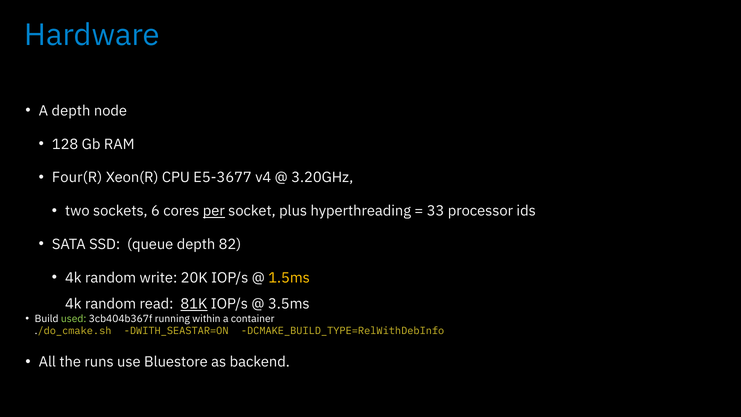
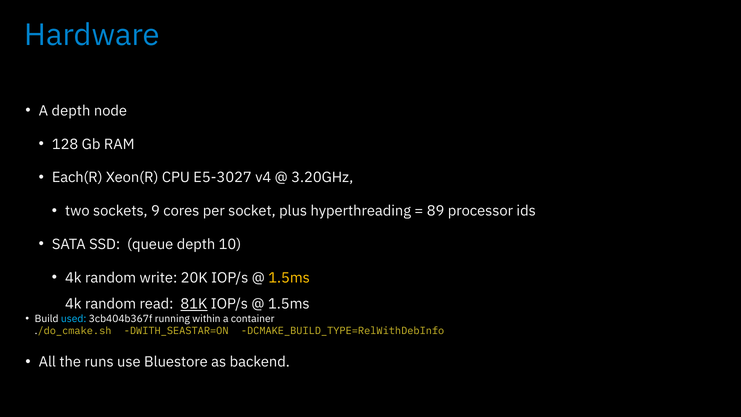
Four(R: Four(R -> Each(R (77, 178)
E5-3677: E5-3677 -> E5-3027 (223, 178)
6: 6 -> 9 (155, 211)
per underline: present -> none (214, 211)
33: 33 -> 89 (436, 211)
82: 82 -> 10 (230, 244)
3.5ms: 3.5ms -> 1.5ms (289, 304)
used colour: light green -> light blue (74, 319)
